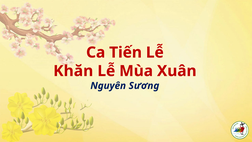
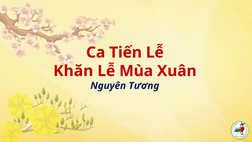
Sương: Sương -> Tương (144, 86)
